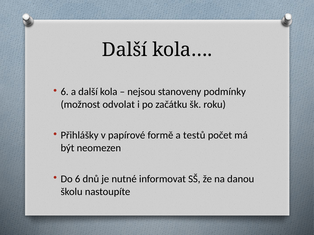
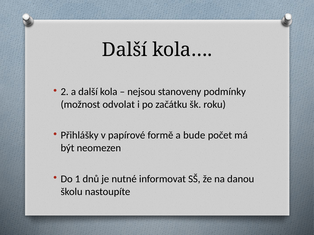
6: 6 -> 2 (65, 92)
testů: testů -> bude (194, 136)
Do 6: 6 -> 1 (78, 179)
